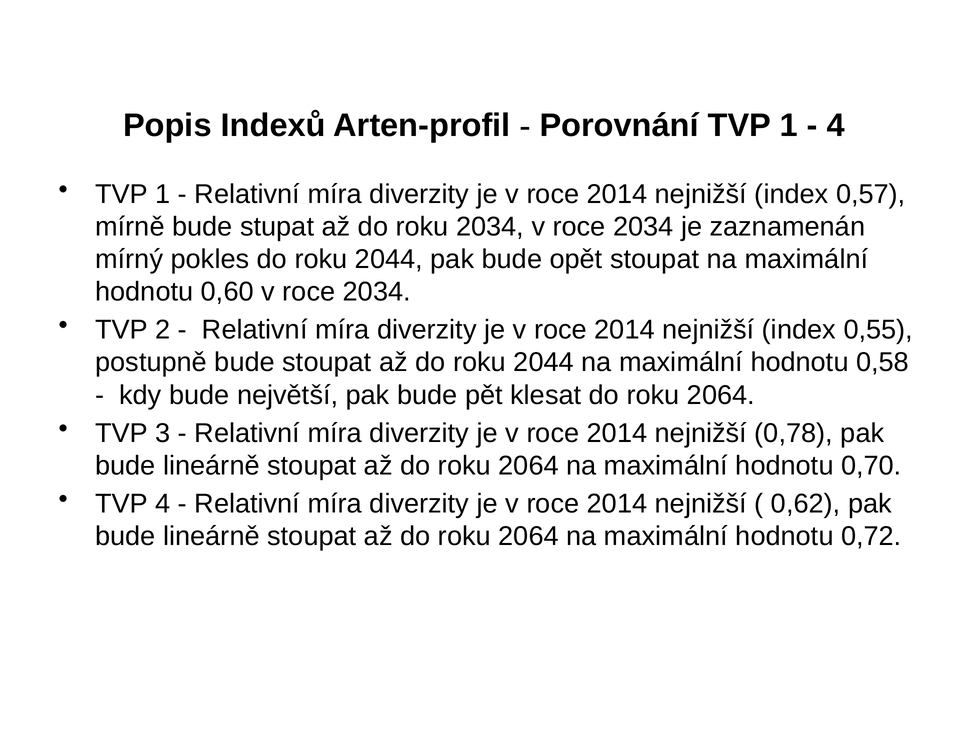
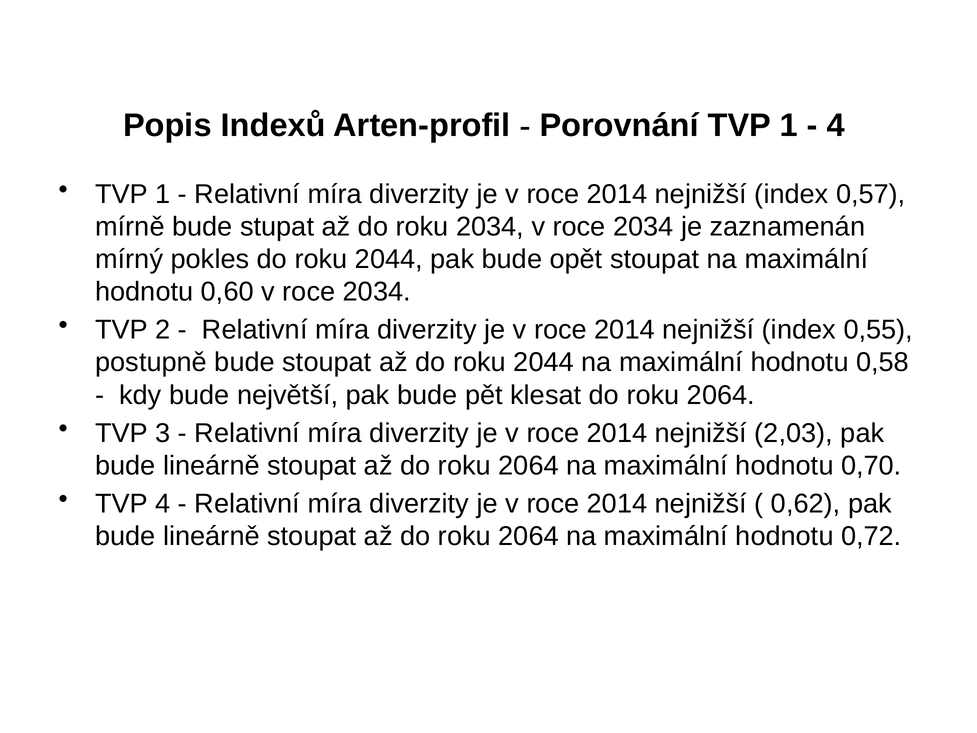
0,78: 0,78 -> 2,03 (794, 433)
